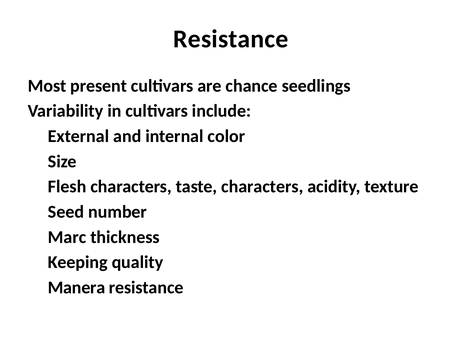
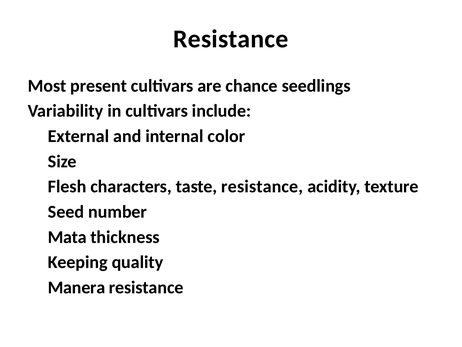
taste characters: characters -> resistance (262, 186)
Marc: Marc -> Mata (67, 237)
